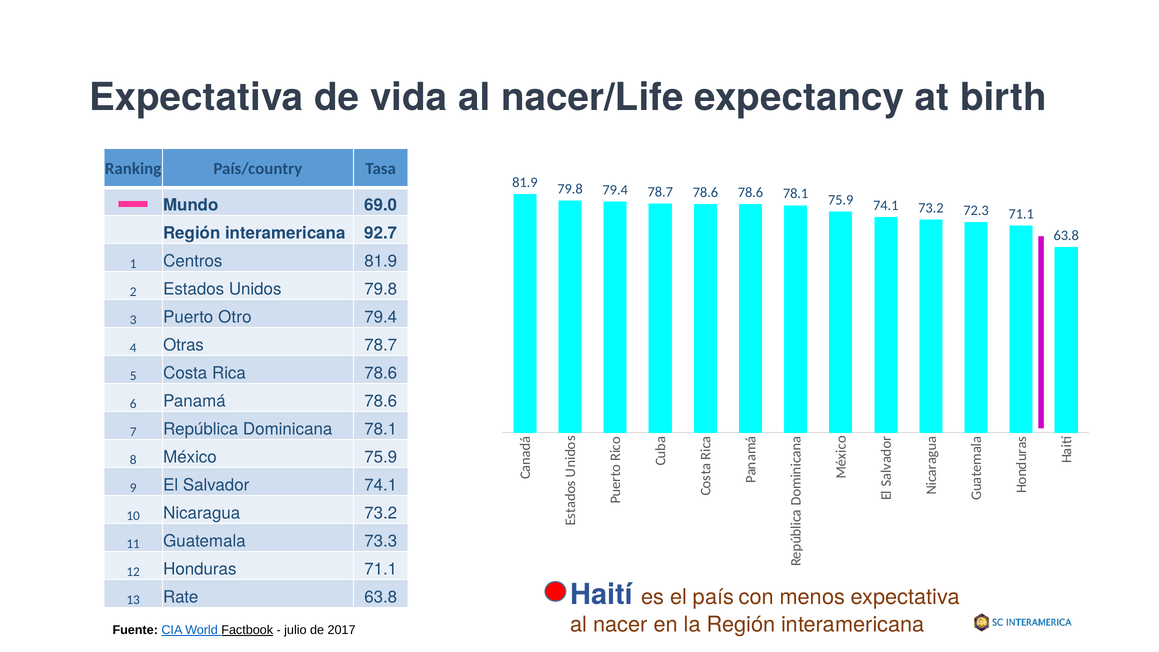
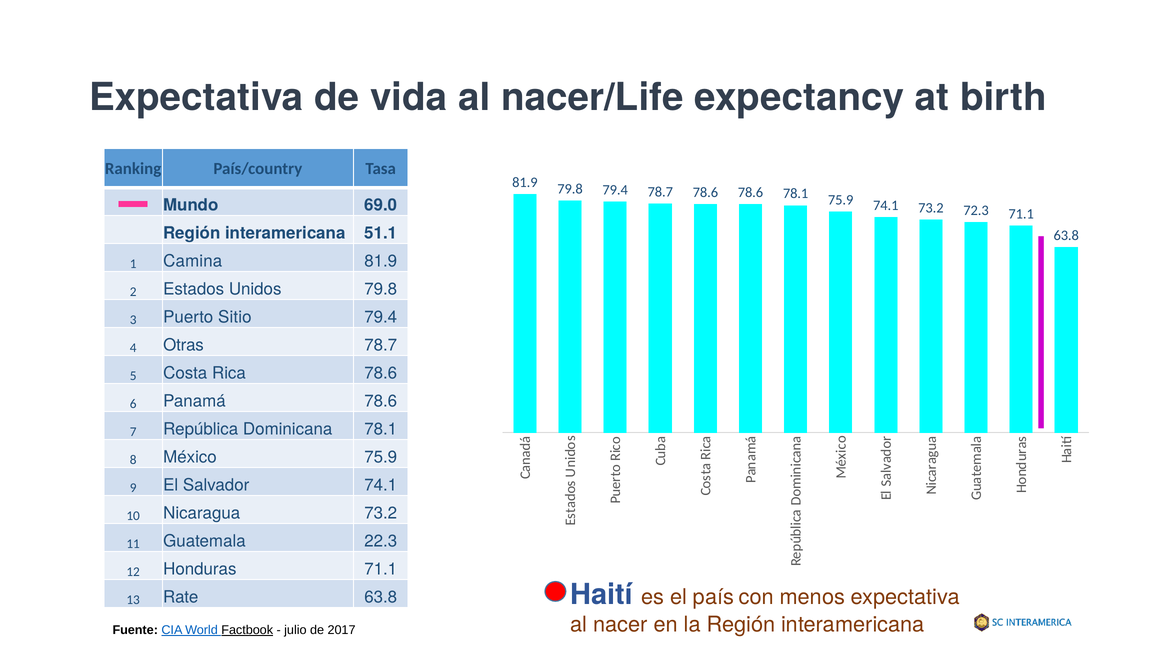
92.7: 92.7 -> 51.1 (381, 233)
Centros: Centros -> Camina (193, 261)
Otro: Otro -> Sitio (235, 317)
73.3: 73.3 -> 22.3 (381, 541)
